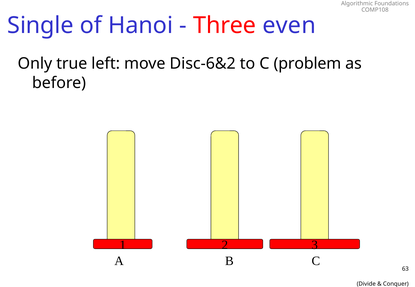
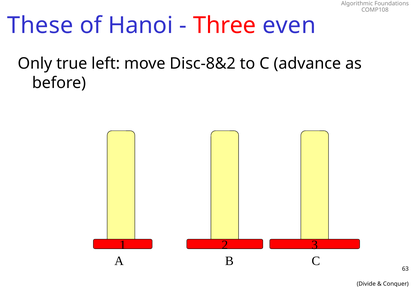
Single: Single -> These (40, 26)
Disc-6&2: Disc-6&2 -> Disc-8&2 (203, 64)
problem: problem -> advance (307, 64)
